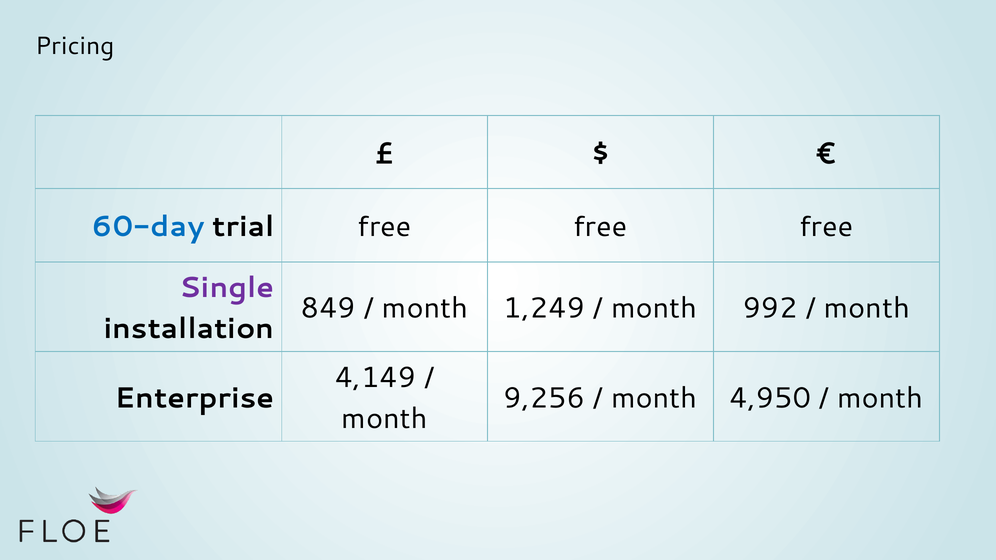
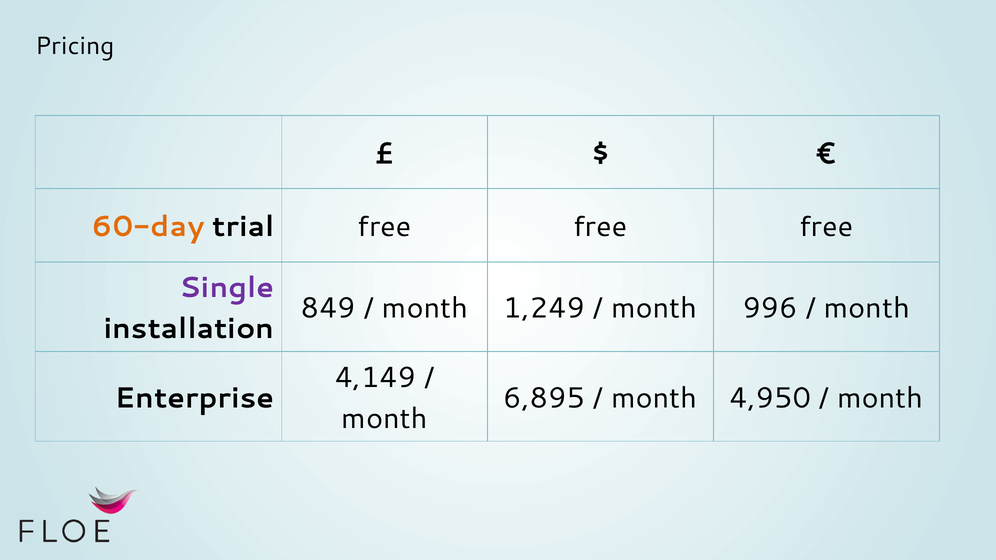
60-day colour: blue -> orange (148, 227)
992: 992 -> 996 (770, 308)
9,256: 9,256 -> 6,895 (544, 398)
